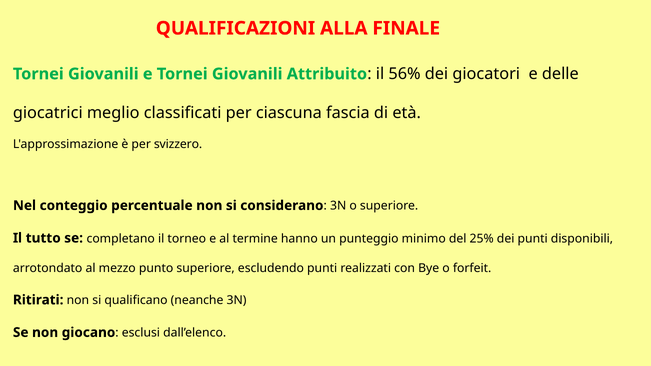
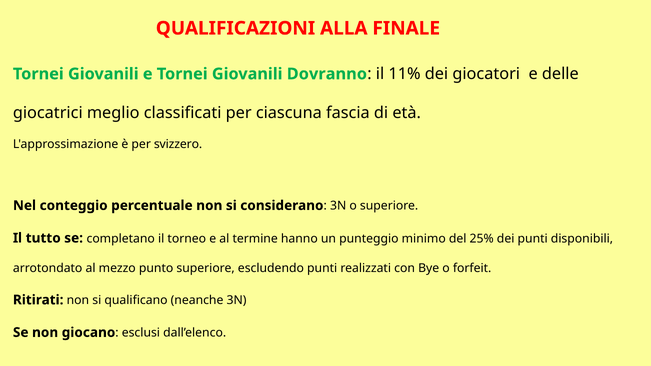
Attribuito: Attribuito -> Dovranno (327, 74)
56%: 56% -> 11% (405, 74)
